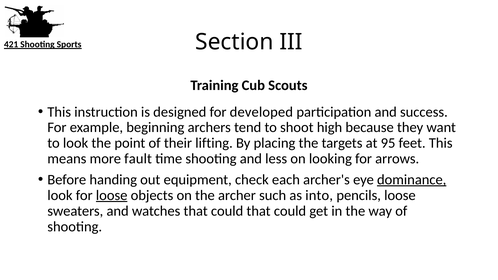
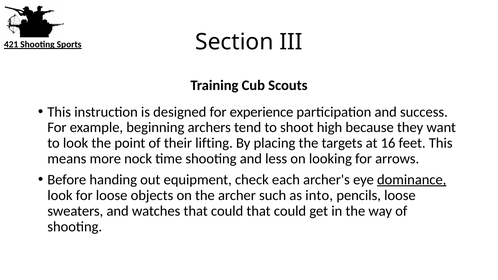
developed: developed -> experience (262, 112)
95: 95 -> 16 (388, 143)
fault: fault -> nock (138, 159)
loose underline: present -> none (112, 195)
